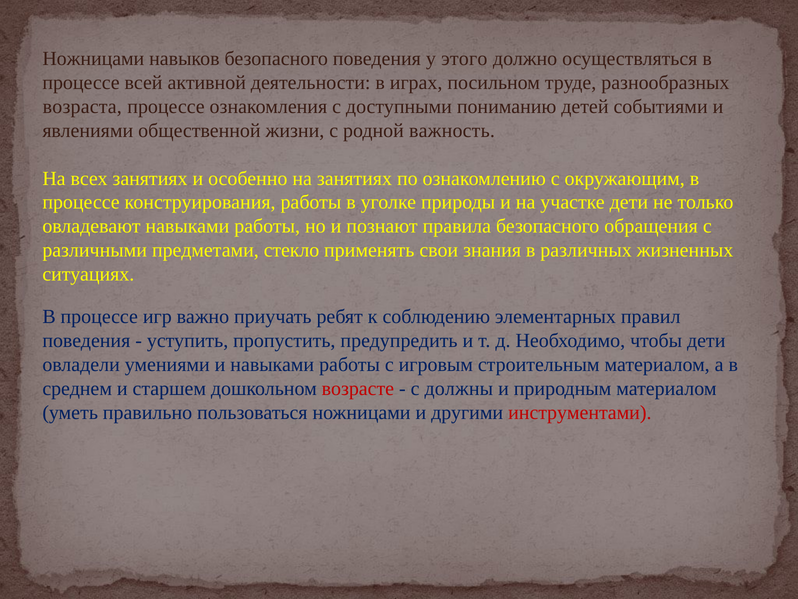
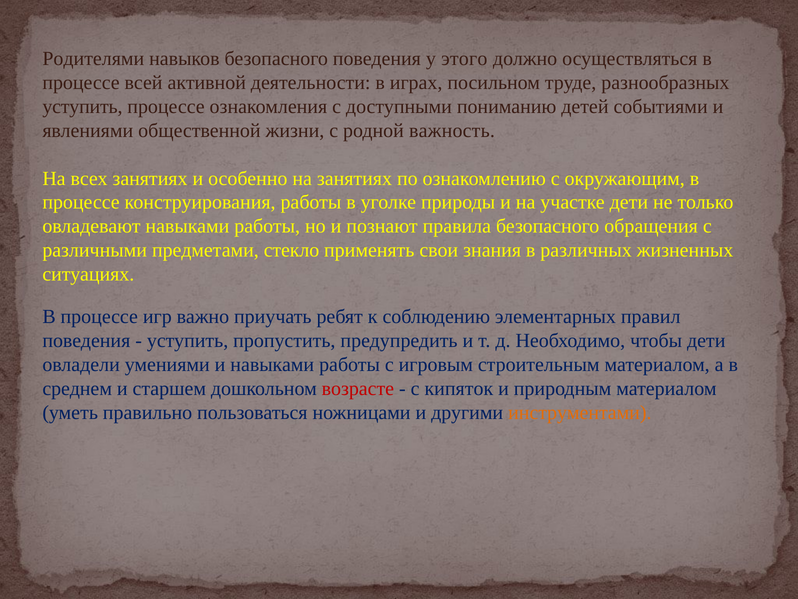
Ножницами: Ножницами -> Родителями (93, 59)
возраста: возраста -> уступить (82, 107)
должны: должны -> кипяток (459, 388)
инструментами colour: red -> orange (580, 412)
